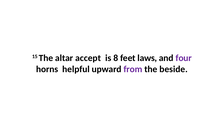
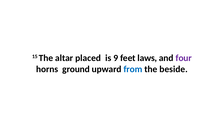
accept: accept -> placed (88, 58)
8: 8 -> 9 (116, 58)
helpful: helpful -> ground (76, 69)
from colour: purple -> blue (133, 69)
